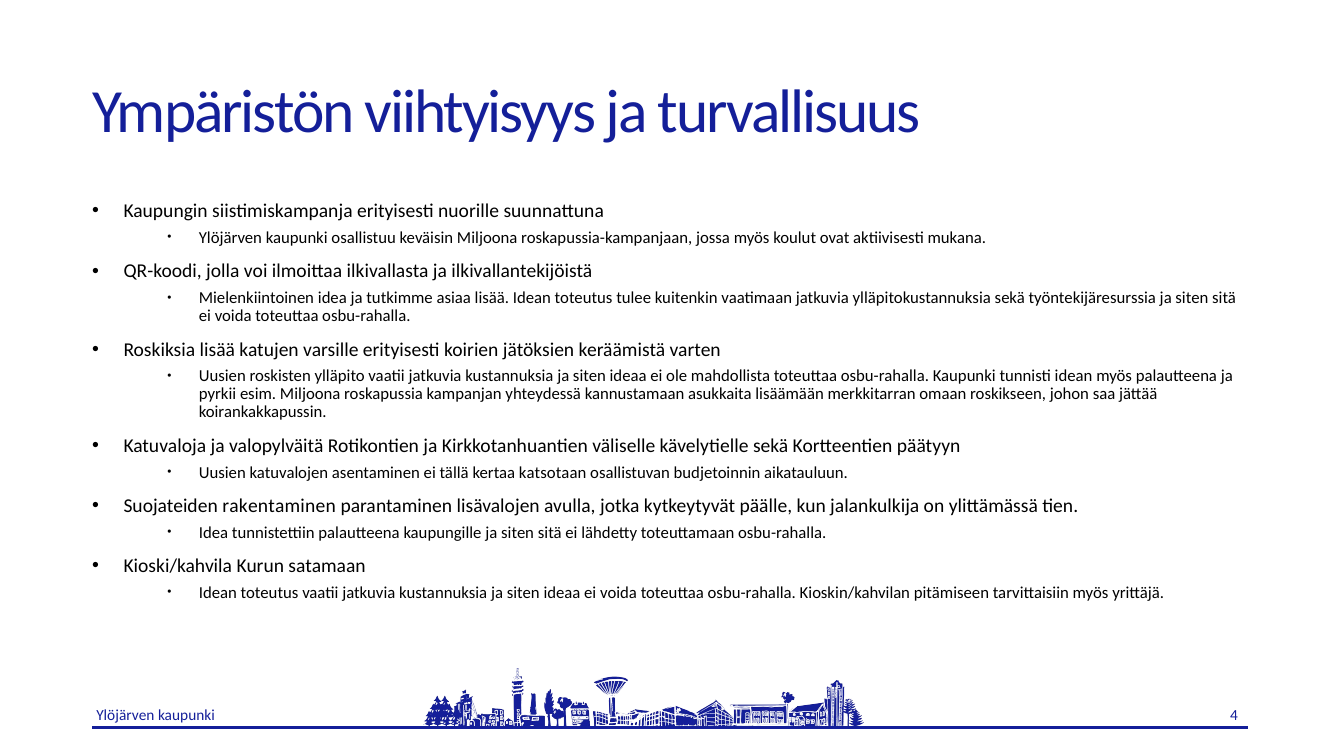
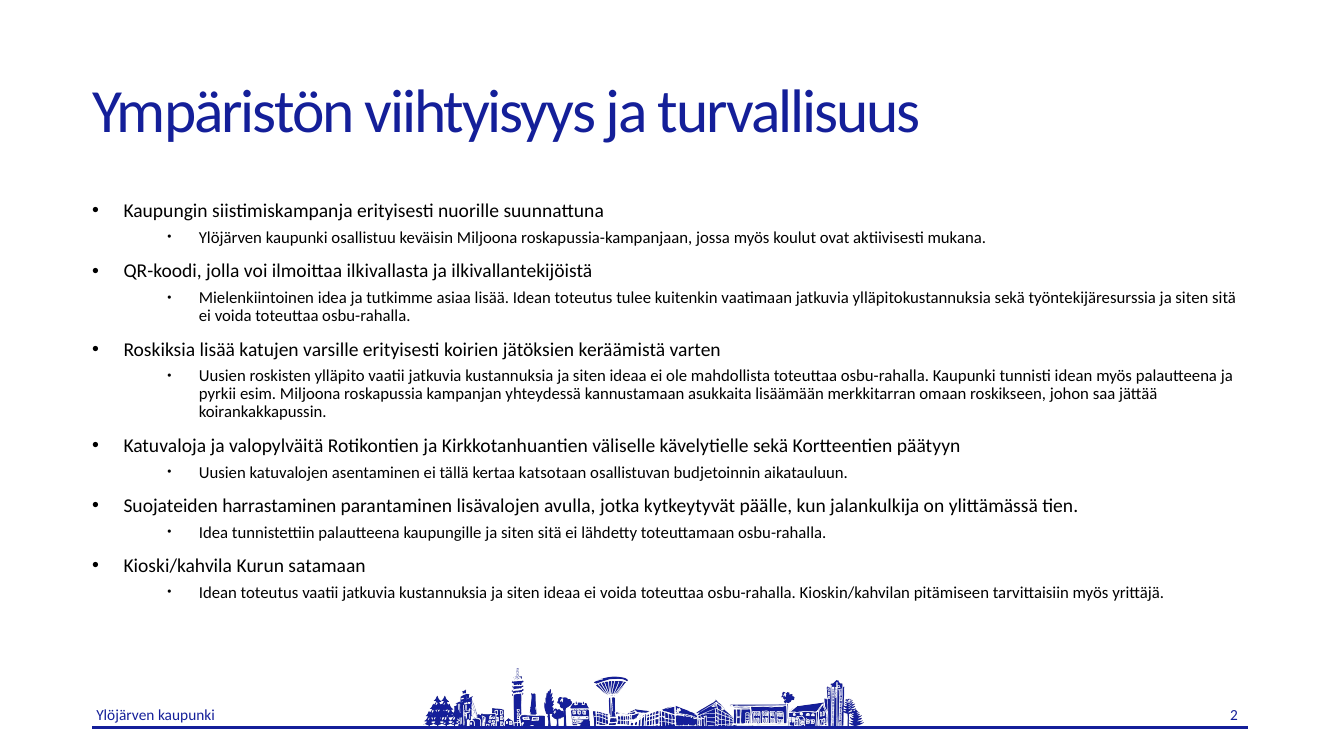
rakentaminen: rakentaminen -> harrastaminen (279, 506)
4: 4 -> 2 (1234, 715)
